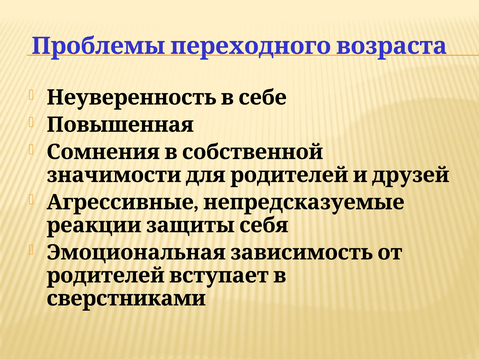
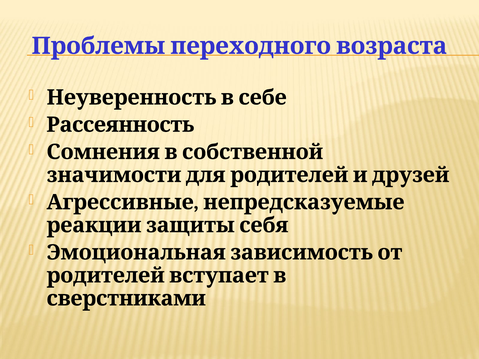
Повышенная: Повышенная -> Рассеянность (120, 125)
